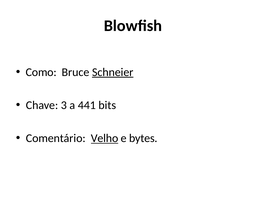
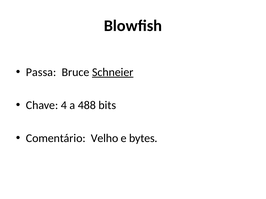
Como: Como -> Passa (41, 72)
3: 3 -> 4 (64, 105)
441: 441 -> 488 (87, 105)
Velho underline: present -> none (105, 139)
